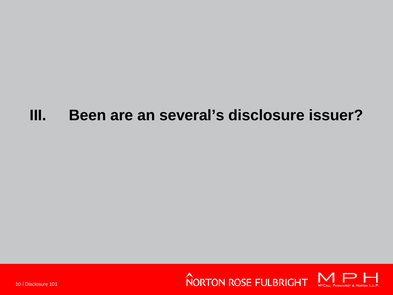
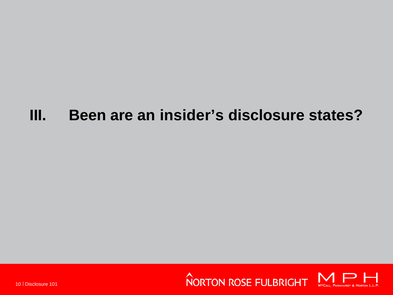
several’s: several’s -> insider’s (192, 115)
issuer: issuer -> states (336, 115)
